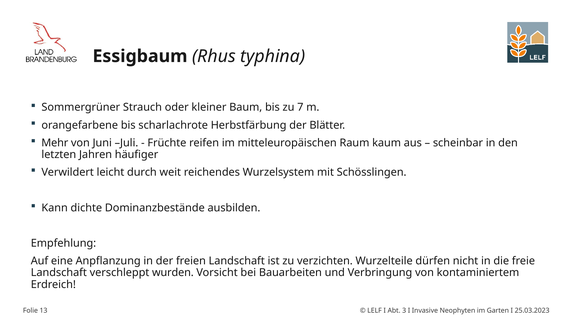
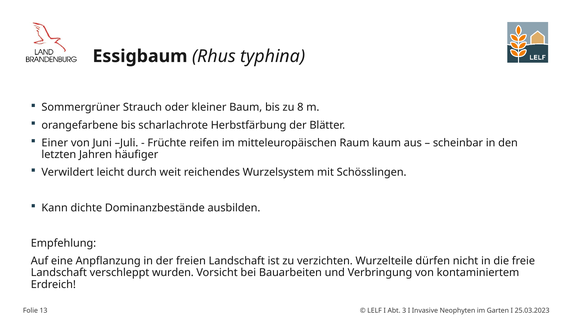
7: 7 -> 8 (300, 107)
Mehr: Mehr -> Einer (55, 143)
